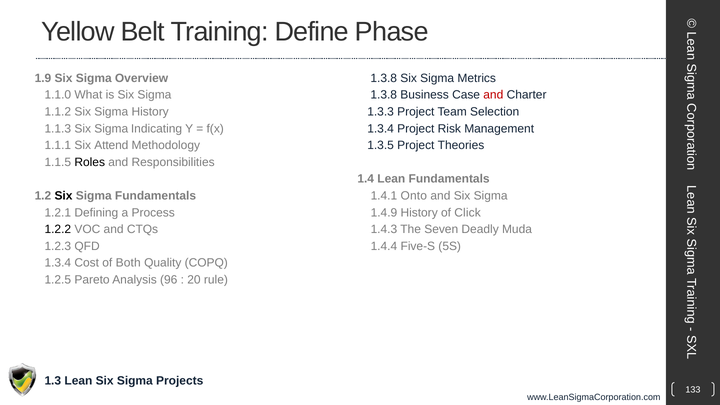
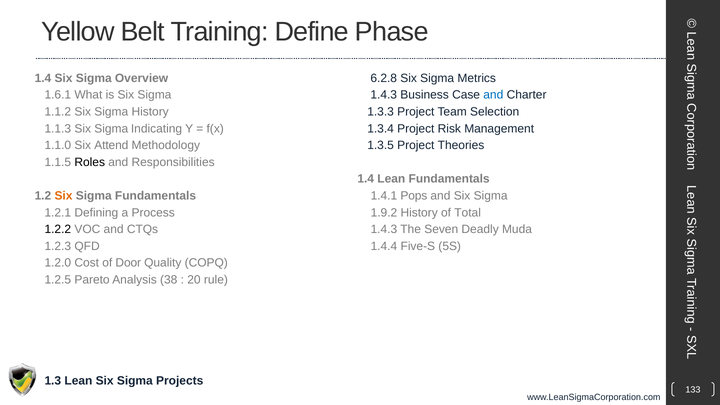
1.9: 1.9 -> 1.4 (43, 78)
1.3.8: 1.3.8 -> 6.2.8 (384, 78)
1.1.0: 1.1.0 -> 1.6.1 (58, 95)
1.3.8: 1.3.8 -> 1.4.3 (384, 95)
and colour: red -> blue (493, 95)
1.1.1: 1.1.1 -> 1.1.0 (58, 145)
Six colour: black -> orange (63, 196)
Onto: Onto -> Pops (414, 196)
1.4.9: 1.4.9 -> 1.9.2 (384, 213)
Click: Click -> Total (468, 213)
1.3.4: 1.3.4 -> 1.2.0 (58, 263)
Both: Both -> Door (128, 263)
96: 96 -> 38 (169, 280)
